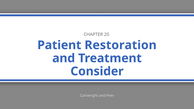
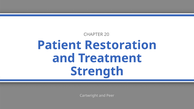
Consider: Consider -> Strength (97, 71)
